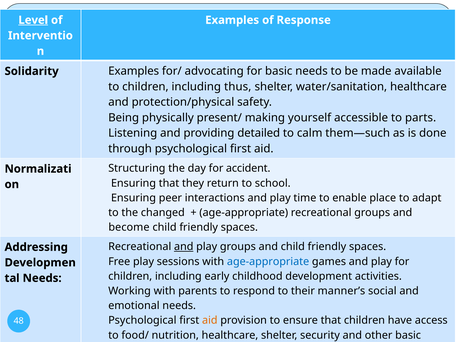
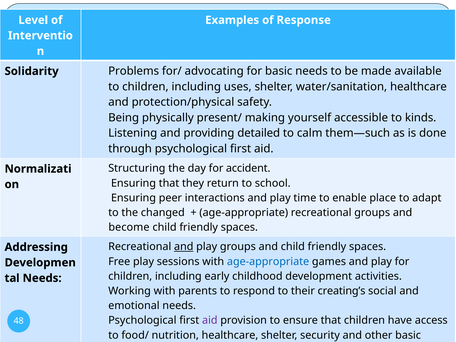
Level underline: present -> none (33, 20)
Solidarity Examples: Examples -> Problems (134, 71)
thus: thus -> uses (238, 87)
parts: parts -> kinds (421, 118)
manner’s: manner’s -> creating’s (342, 291)
aid colour: orange -> purple (210, 320)
